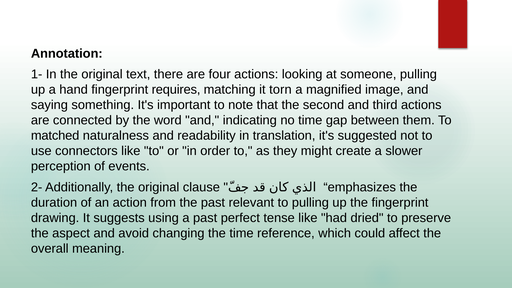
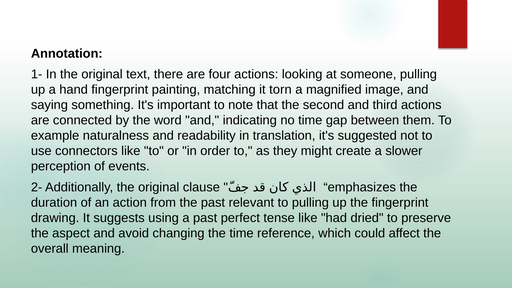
requires: requires -> painting (176, 90)
matched: matched -> example (55, 136)
